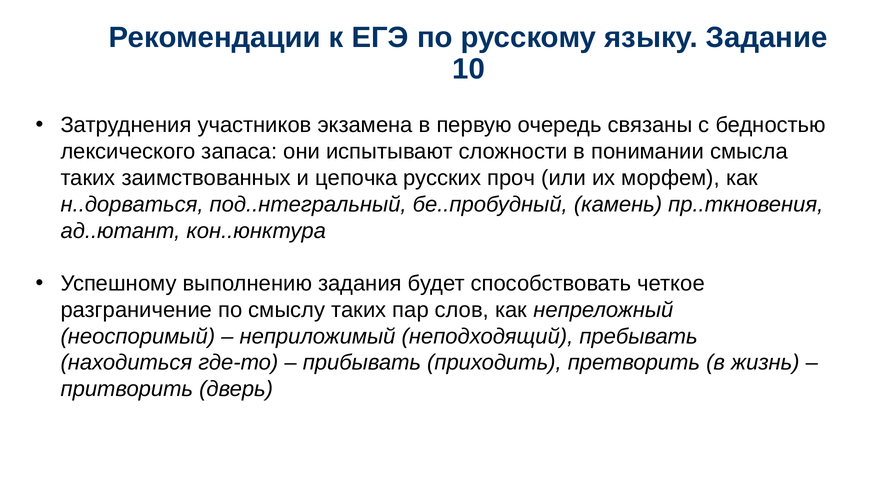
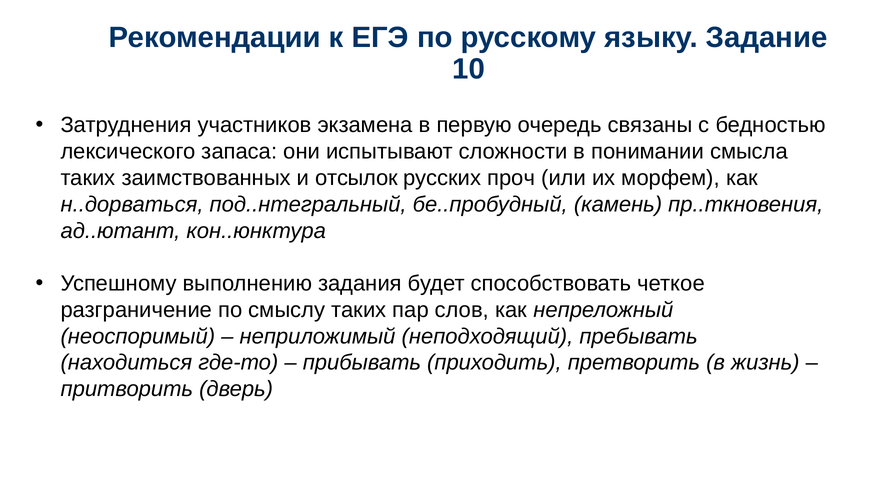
цепочка: цепочка -> отсылок (356, 178)
